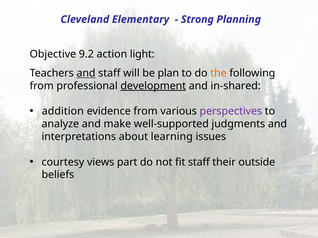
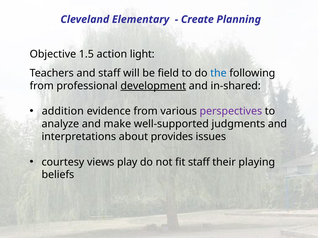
Strong: Strong -> Create (197, 19)
9.2: 9.2 -> 1.5 (86, 54)
and underline: present -> none (86, 73)
plan: plan -> field (168, 73)
the colour: orange -> blue (218, 73)
learning: learning -> provides (172, 137)
part: part -> play (127, 162)
outside: outside -> playing (257, 162)
